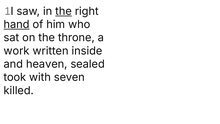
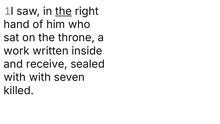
hand underline: present -> none (17, 24)
heaven: heaven -> receive (47, 64)
took: took -> with (15, 77)
